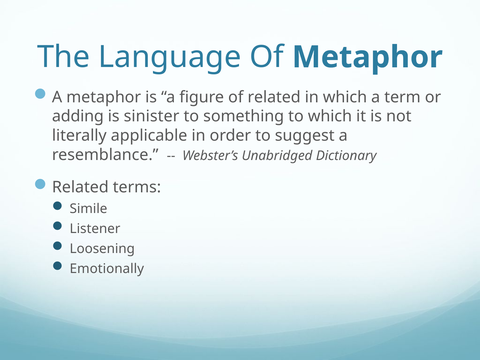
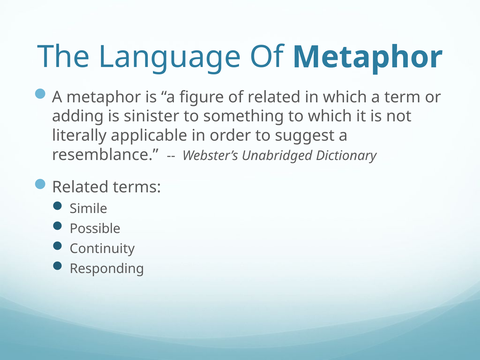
Listener: Listener -> Possible (95, 229)
Loosening: Loosening -> Continuity (102, 249)
Emotionally: Emotionally -> Responding (107, 269)
